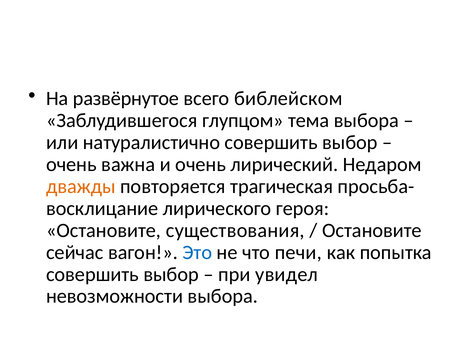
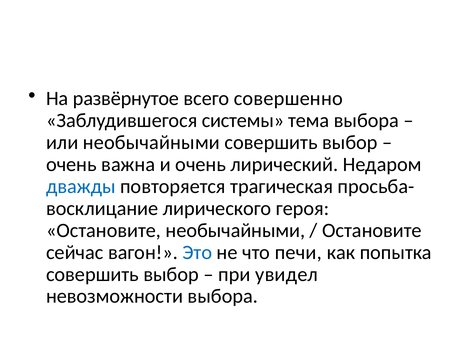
библейском: библейском -> совершенно (288, 99)
глупцом: глупцом -> системы (243, 121)
или натуралистично: натуралистично -> необычайными (151, 143)
дважды colour: orange -> blue (81, 186)
Остановите существования: существования -> необычайными (235, 230)
